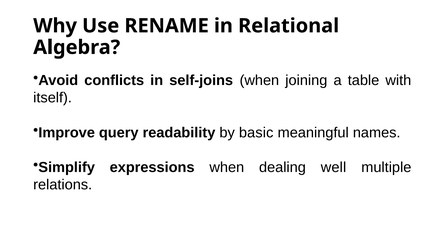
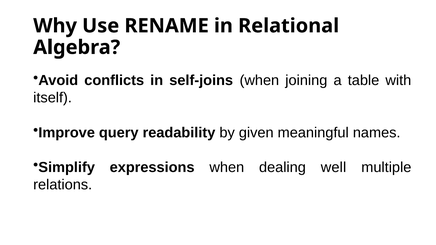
basic: basic -> given (256, 133)
